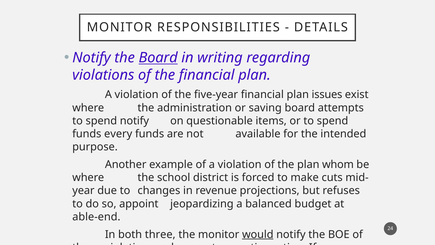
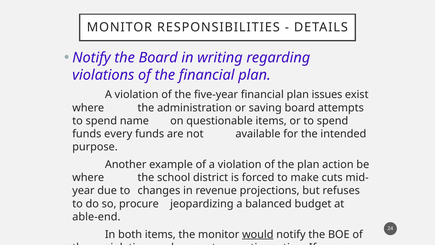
Board underline: present -> none (158, 58)
spend notify: notify -> name (134, 121)
plan whom: whom -> action (338, 164)
appoint: appoint -> procure (139, 204)
both three: three -> items (160, 234)
